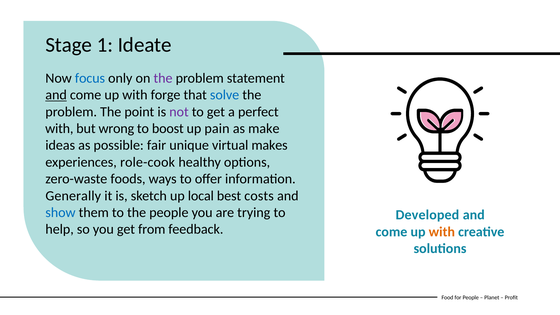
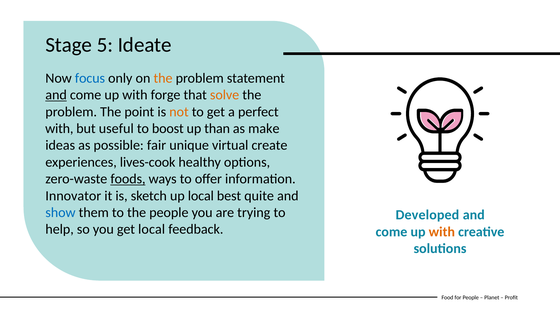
1: 1 -> 5 (105, 45)
the colour: purple -> orange (163, 78)
solve colour: blue -> orange (225, 95)
not colour: purple -> orange (179, 112)
wrong: wrong -> useful (116, 129)
pain: pain -> than (217, 129)
makes: makes -> create (269, 145)
role-cook: role-cook -> lives-cook (148, 162)
foods underline: none -> present (128, 179)
Generally: Generally -> Innovator (73, 196)
costs: costs -> quite (259, 196)
get from: from -> local (152, 229)
